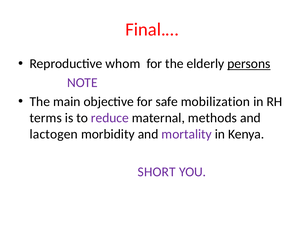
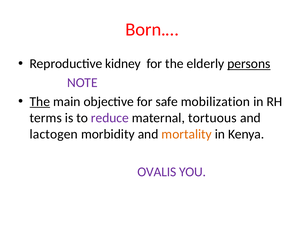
Final.…: Final.… -> Born.… (152, 29)
whom: whom -> kidney (123, 64)
The underline: none -> present (40, 102)
methods: methods -> tortuous (212, 118)
mortality colour: purple -> orange (187, 134)
SHORT: SHORT -> OVALIS (157, 172)
